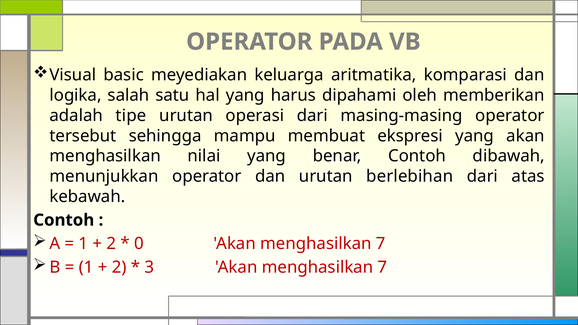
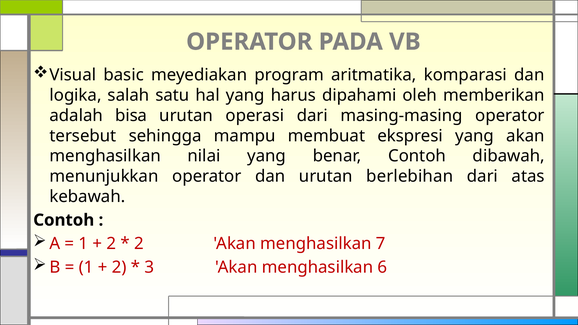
keluarga: keluarga -> program (289, 75)
tipe: tipe -> bisa (131, 116)
0: 0 -> 2 (139, 244)
3 Akan menghasilkan 7: 7 -> 6 (382, 267)
